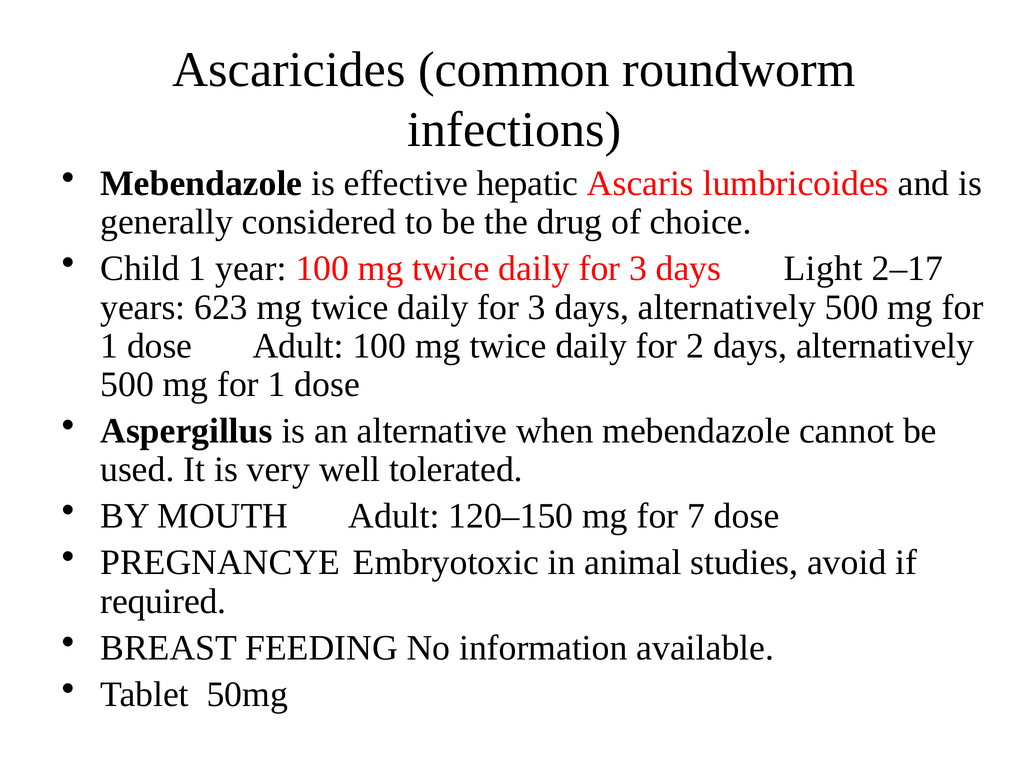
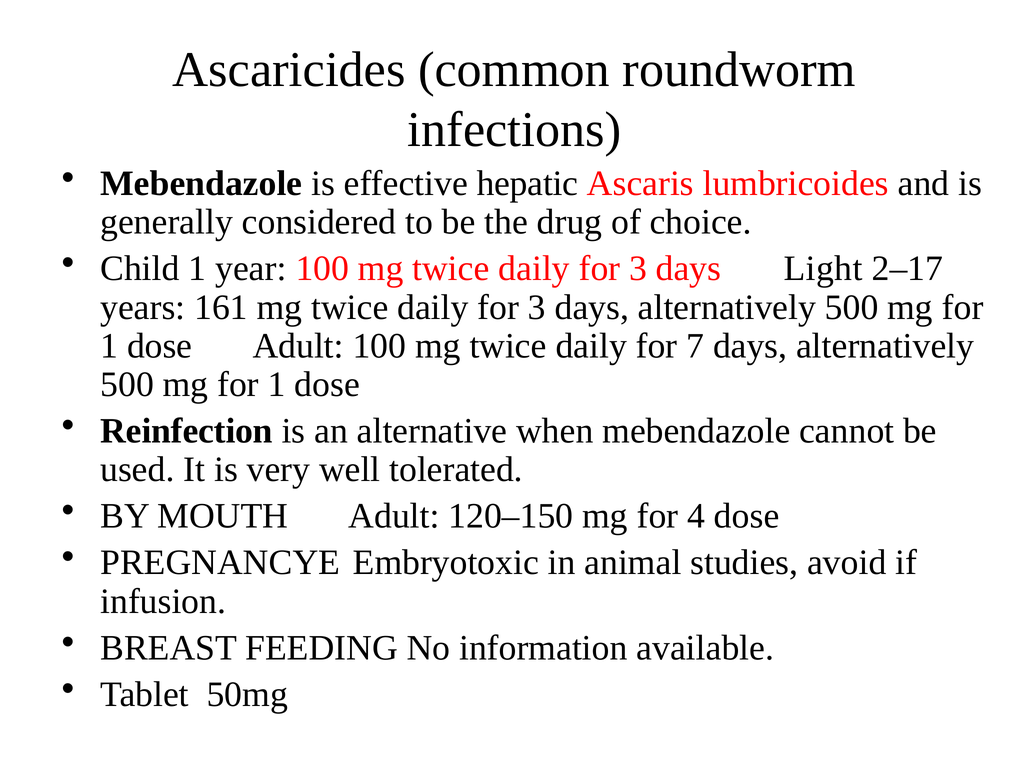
623: 623 -> 161 (221, 307)
2: 2 -> 7 (695, 346)
Aspergillus: Aspergillus -> Reinfection (187, 431)
7: 7 -> 4 (696, 516)
required: required -> infusion (163, 601)
